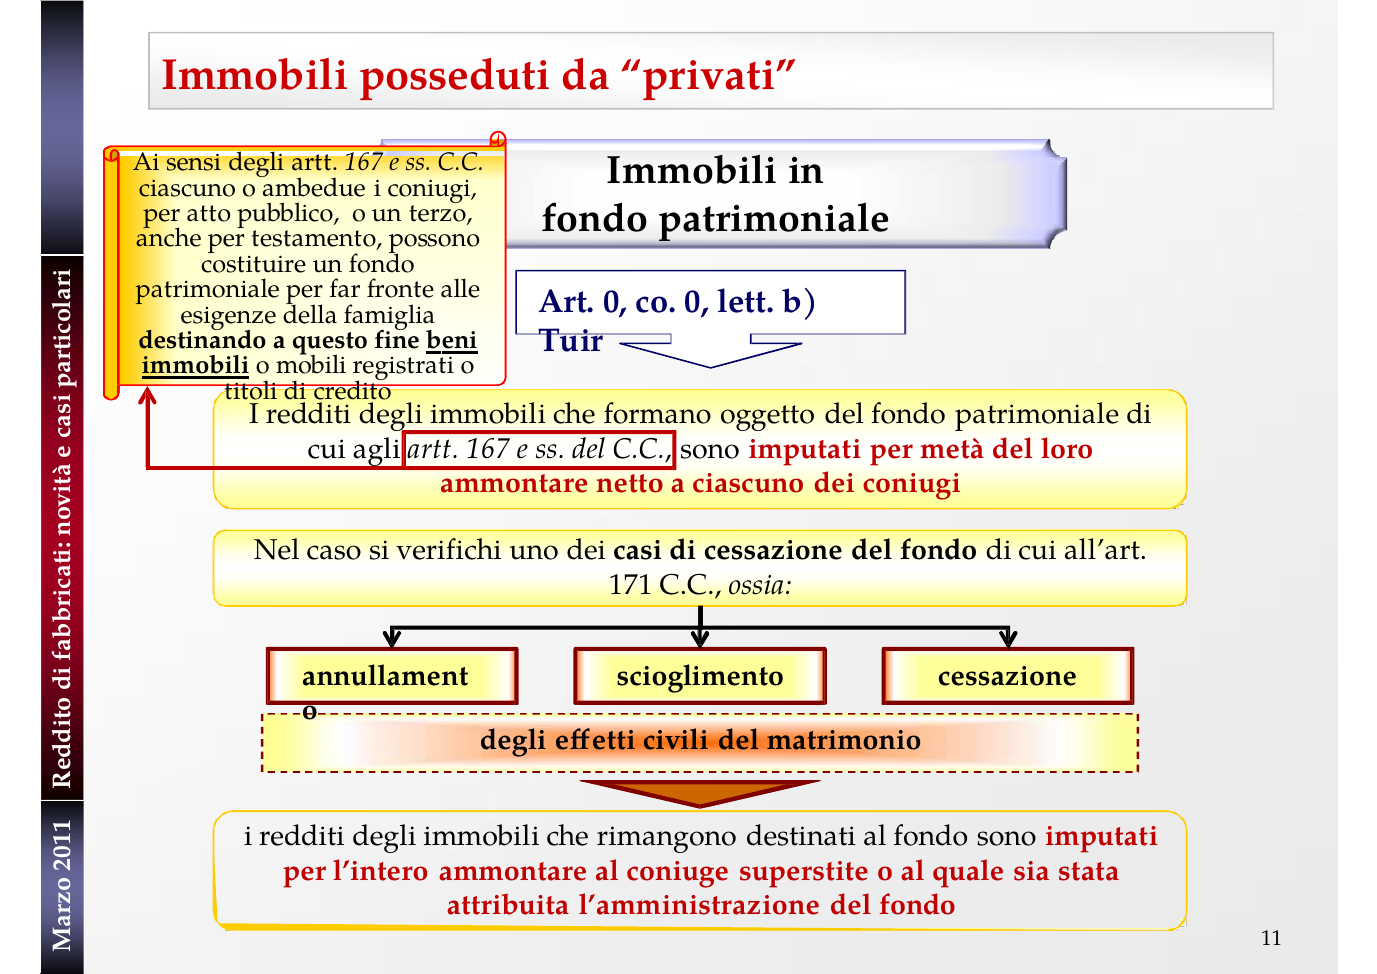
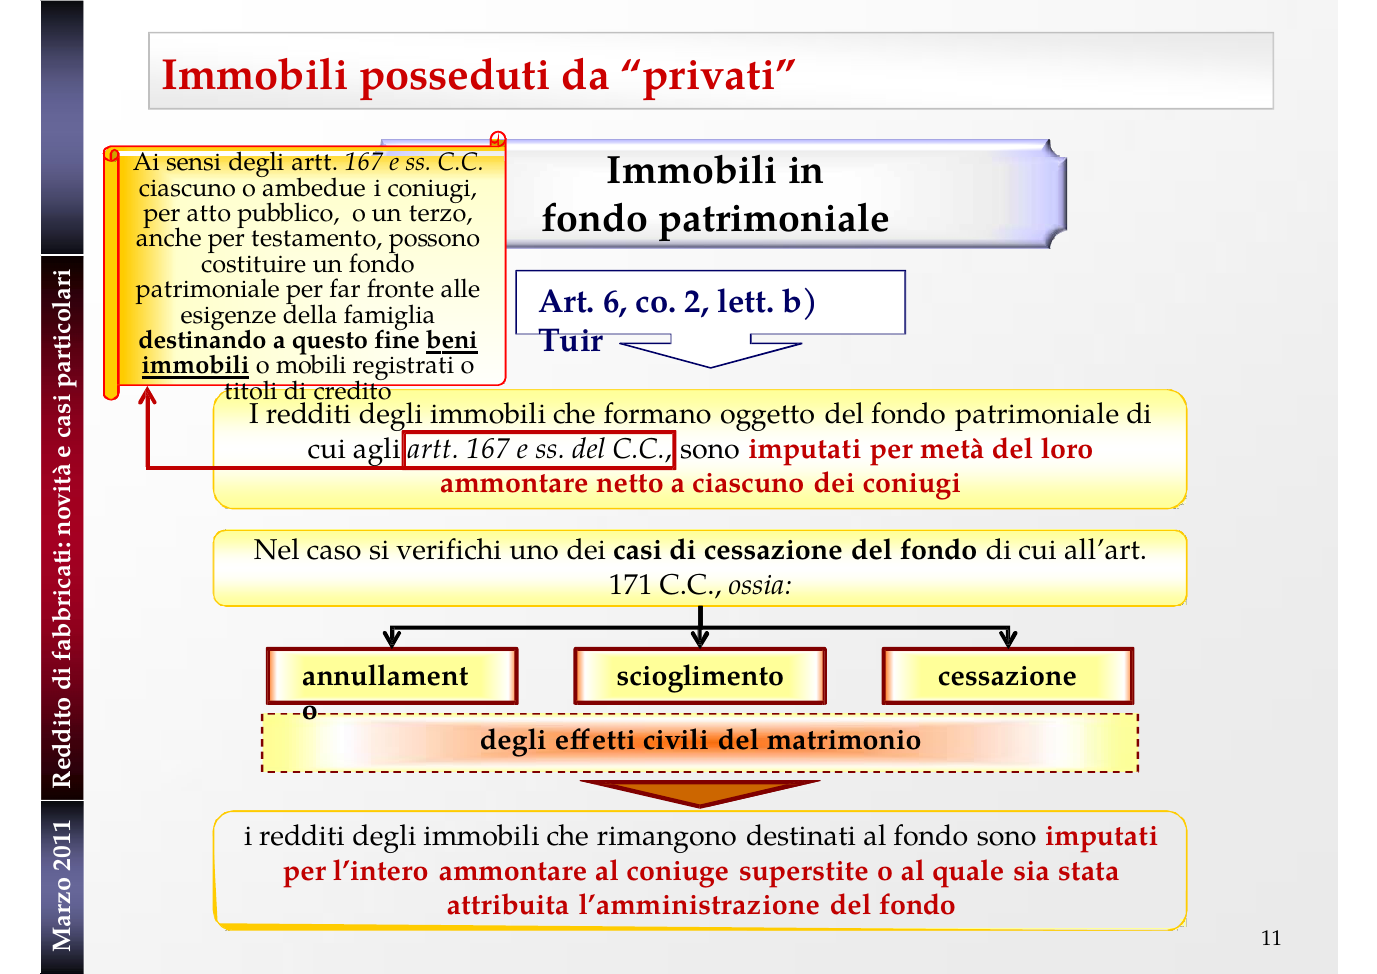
Art 0: 0 -> 6 (615, 302)
co 0: 0 -> 2 (697, 302)
